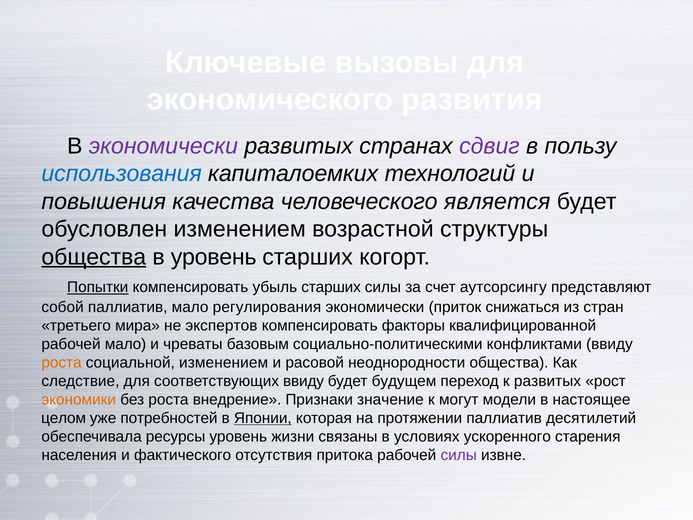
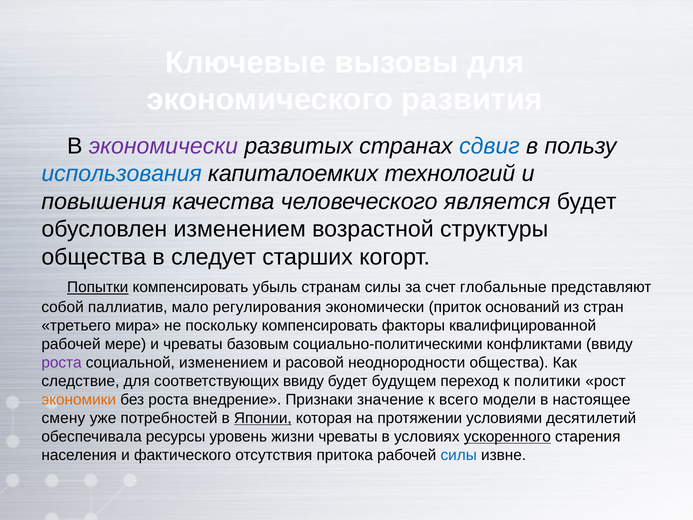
сдвиг colour: purple -> blue (489, 146)
общества underline: present -> none (94, 257)
в уровень: уровень -> следует (214, 257)
убыль старших: старших -> странам (331, 287)
аутсорсингу: аутсорсингу -> глобальные (503, 287)
снижаться: снижаться -> оснований (523, 307)
экспертов: экспертов -> поскольку (221, 326)
рабочей мало: мало -> мере (125, 344)
роста colour: orange -> purple (62, 363)
к развитых: развитых -> политики (547, 381)
могут: могут -> всего (459, 399)
целом: целом -> смену (63, 418)
протяжении паллиатив: паллиатив -> условиями (504, 418)
жизни связаны: связаны -> чреваты (348, 436)
ускоренного underline: none -> present (507, 436)
силы colour: purple -> blue (459, 455)
